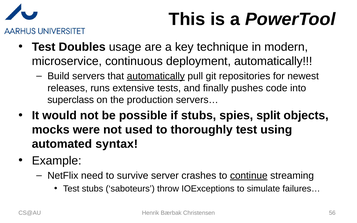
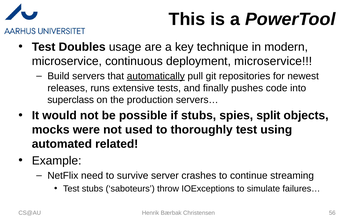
deployment automatically: automatically -> microservice (273, 61)
syntax: syntax -> related (117, 144)
continue underline: present -> none (249, 176)
